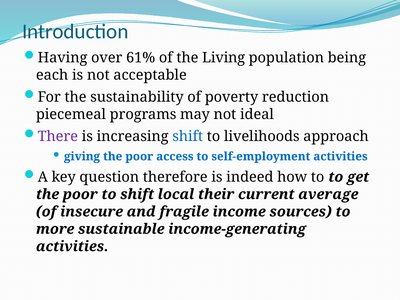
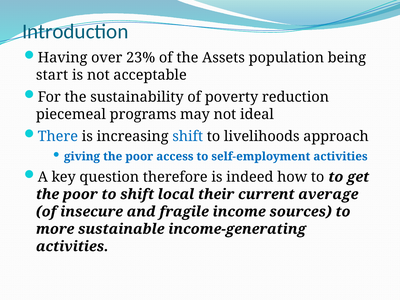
61%: 61% -> 23% (141, 58)
Living: Living -> Assets (224, 58)
each: each -> start (52, 75)
There colour: purple -> blue (58, 136)
